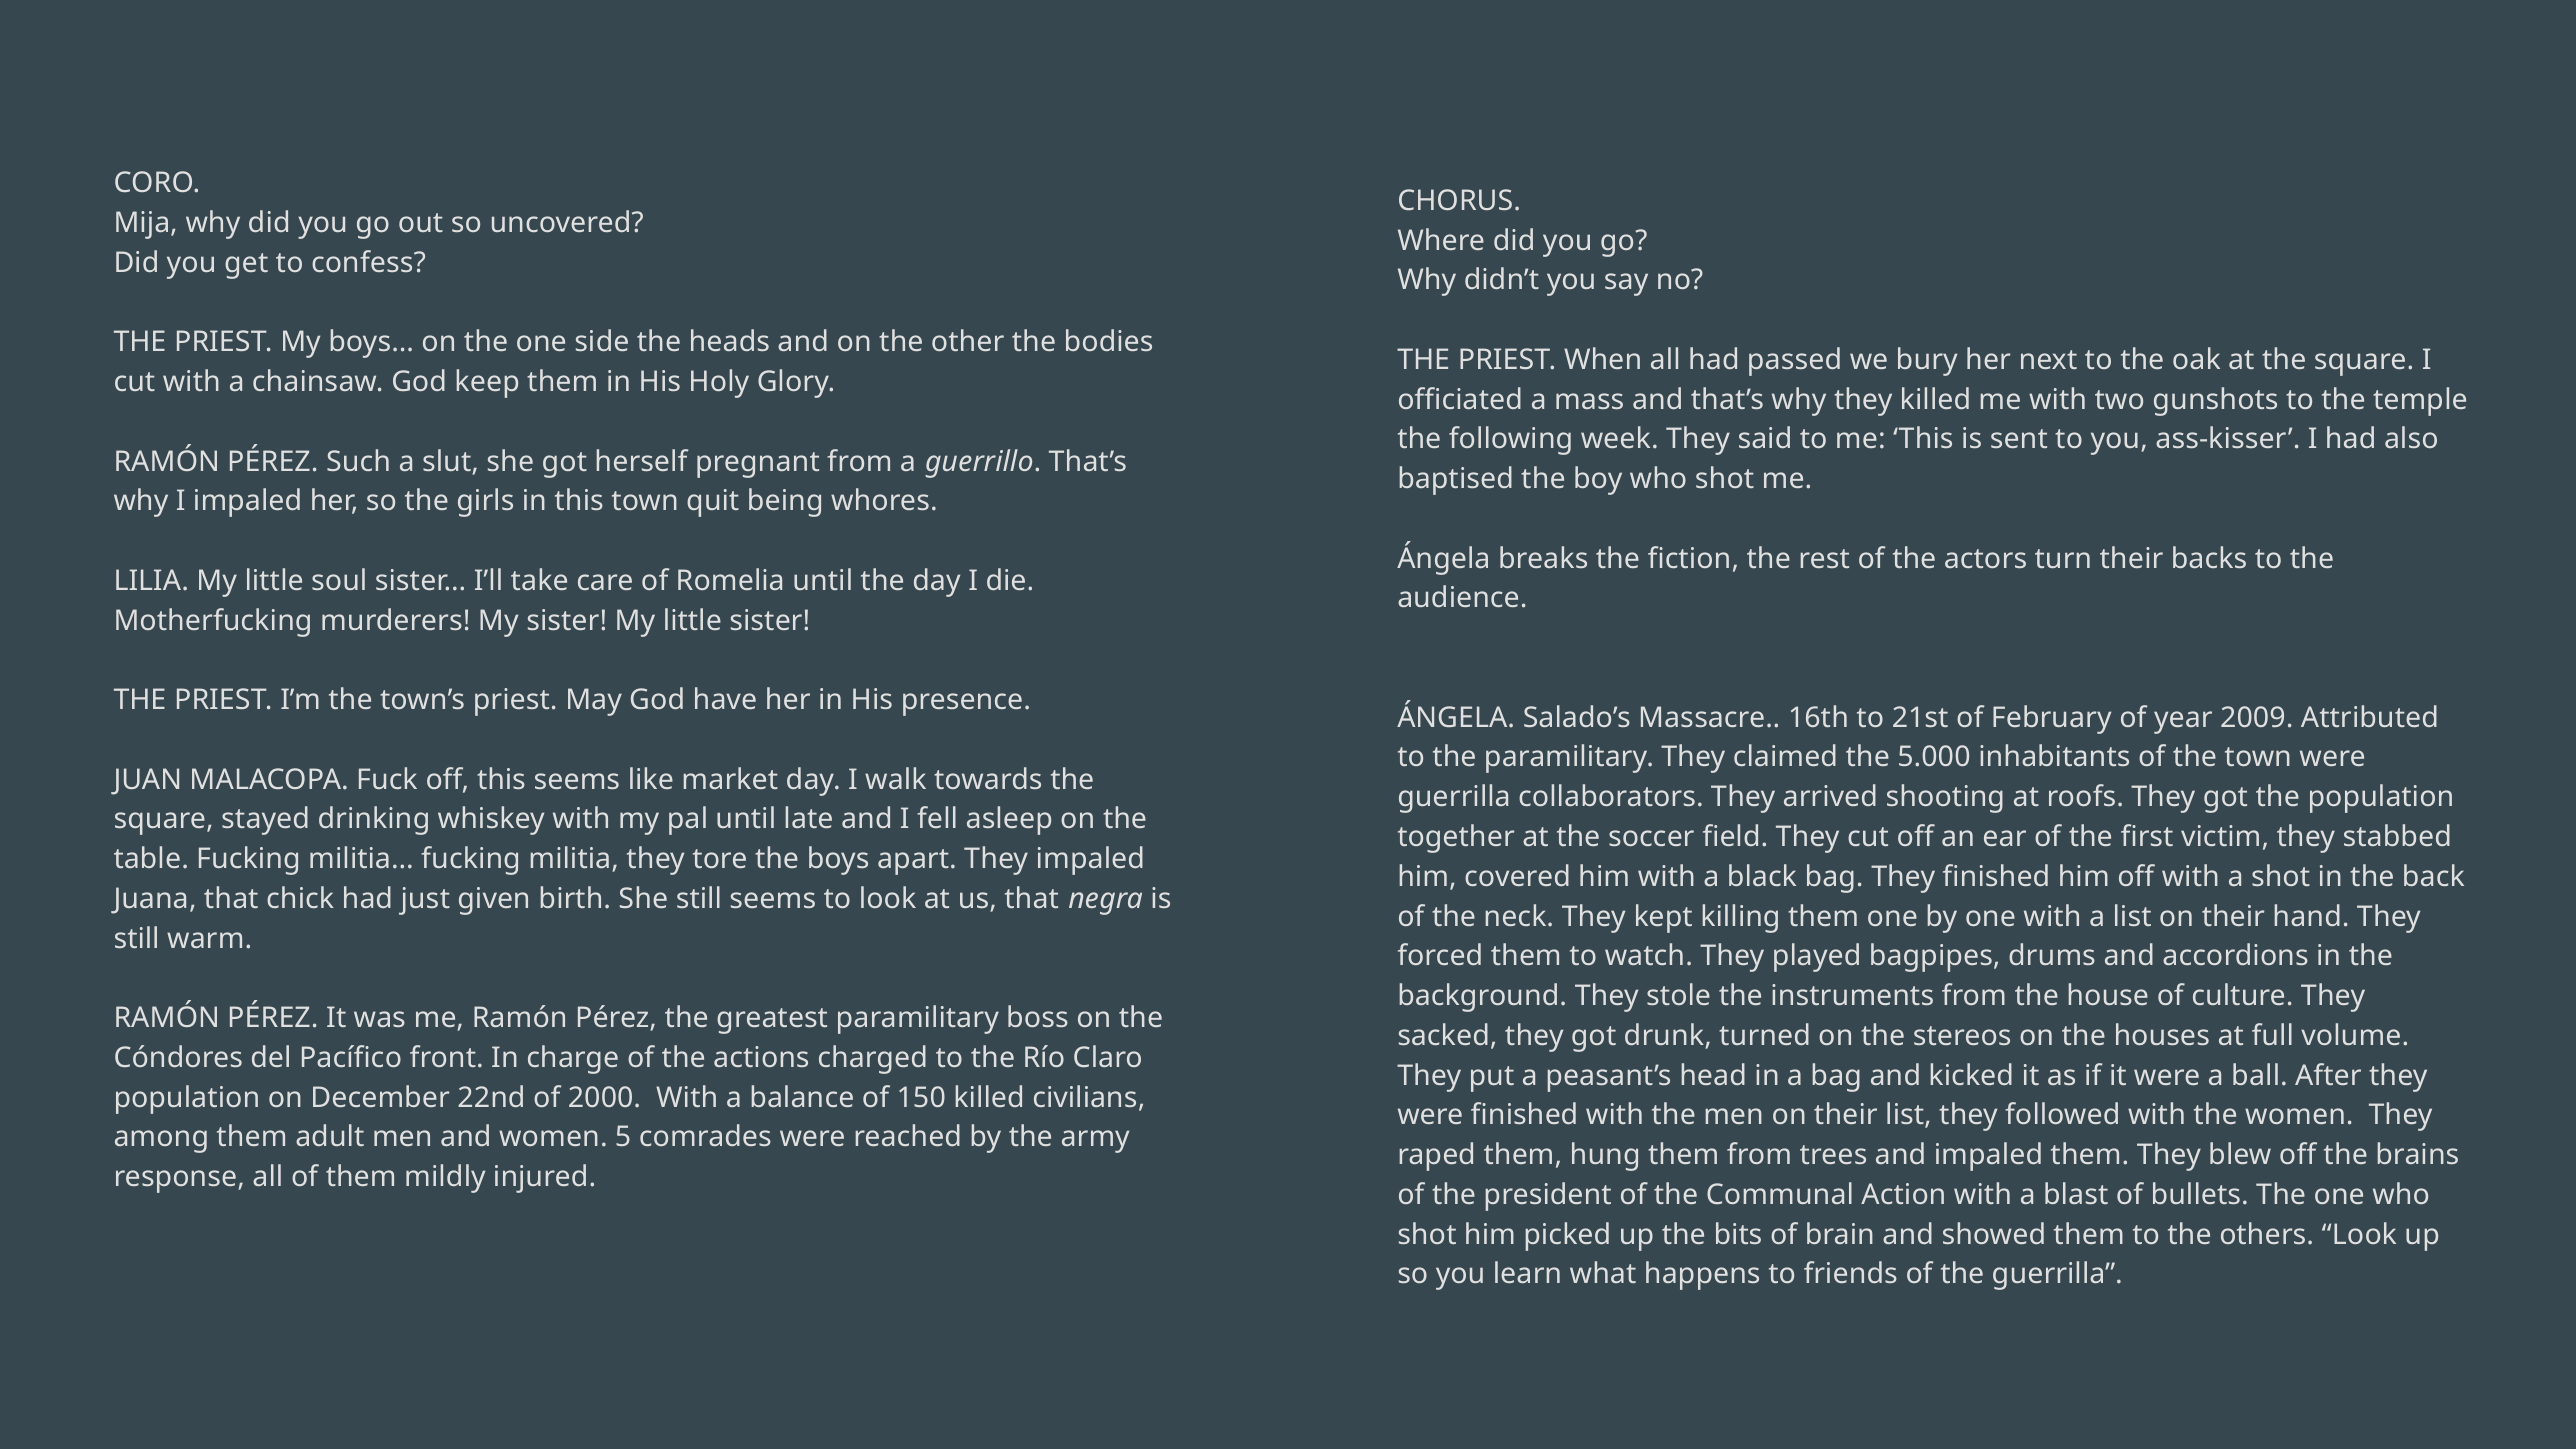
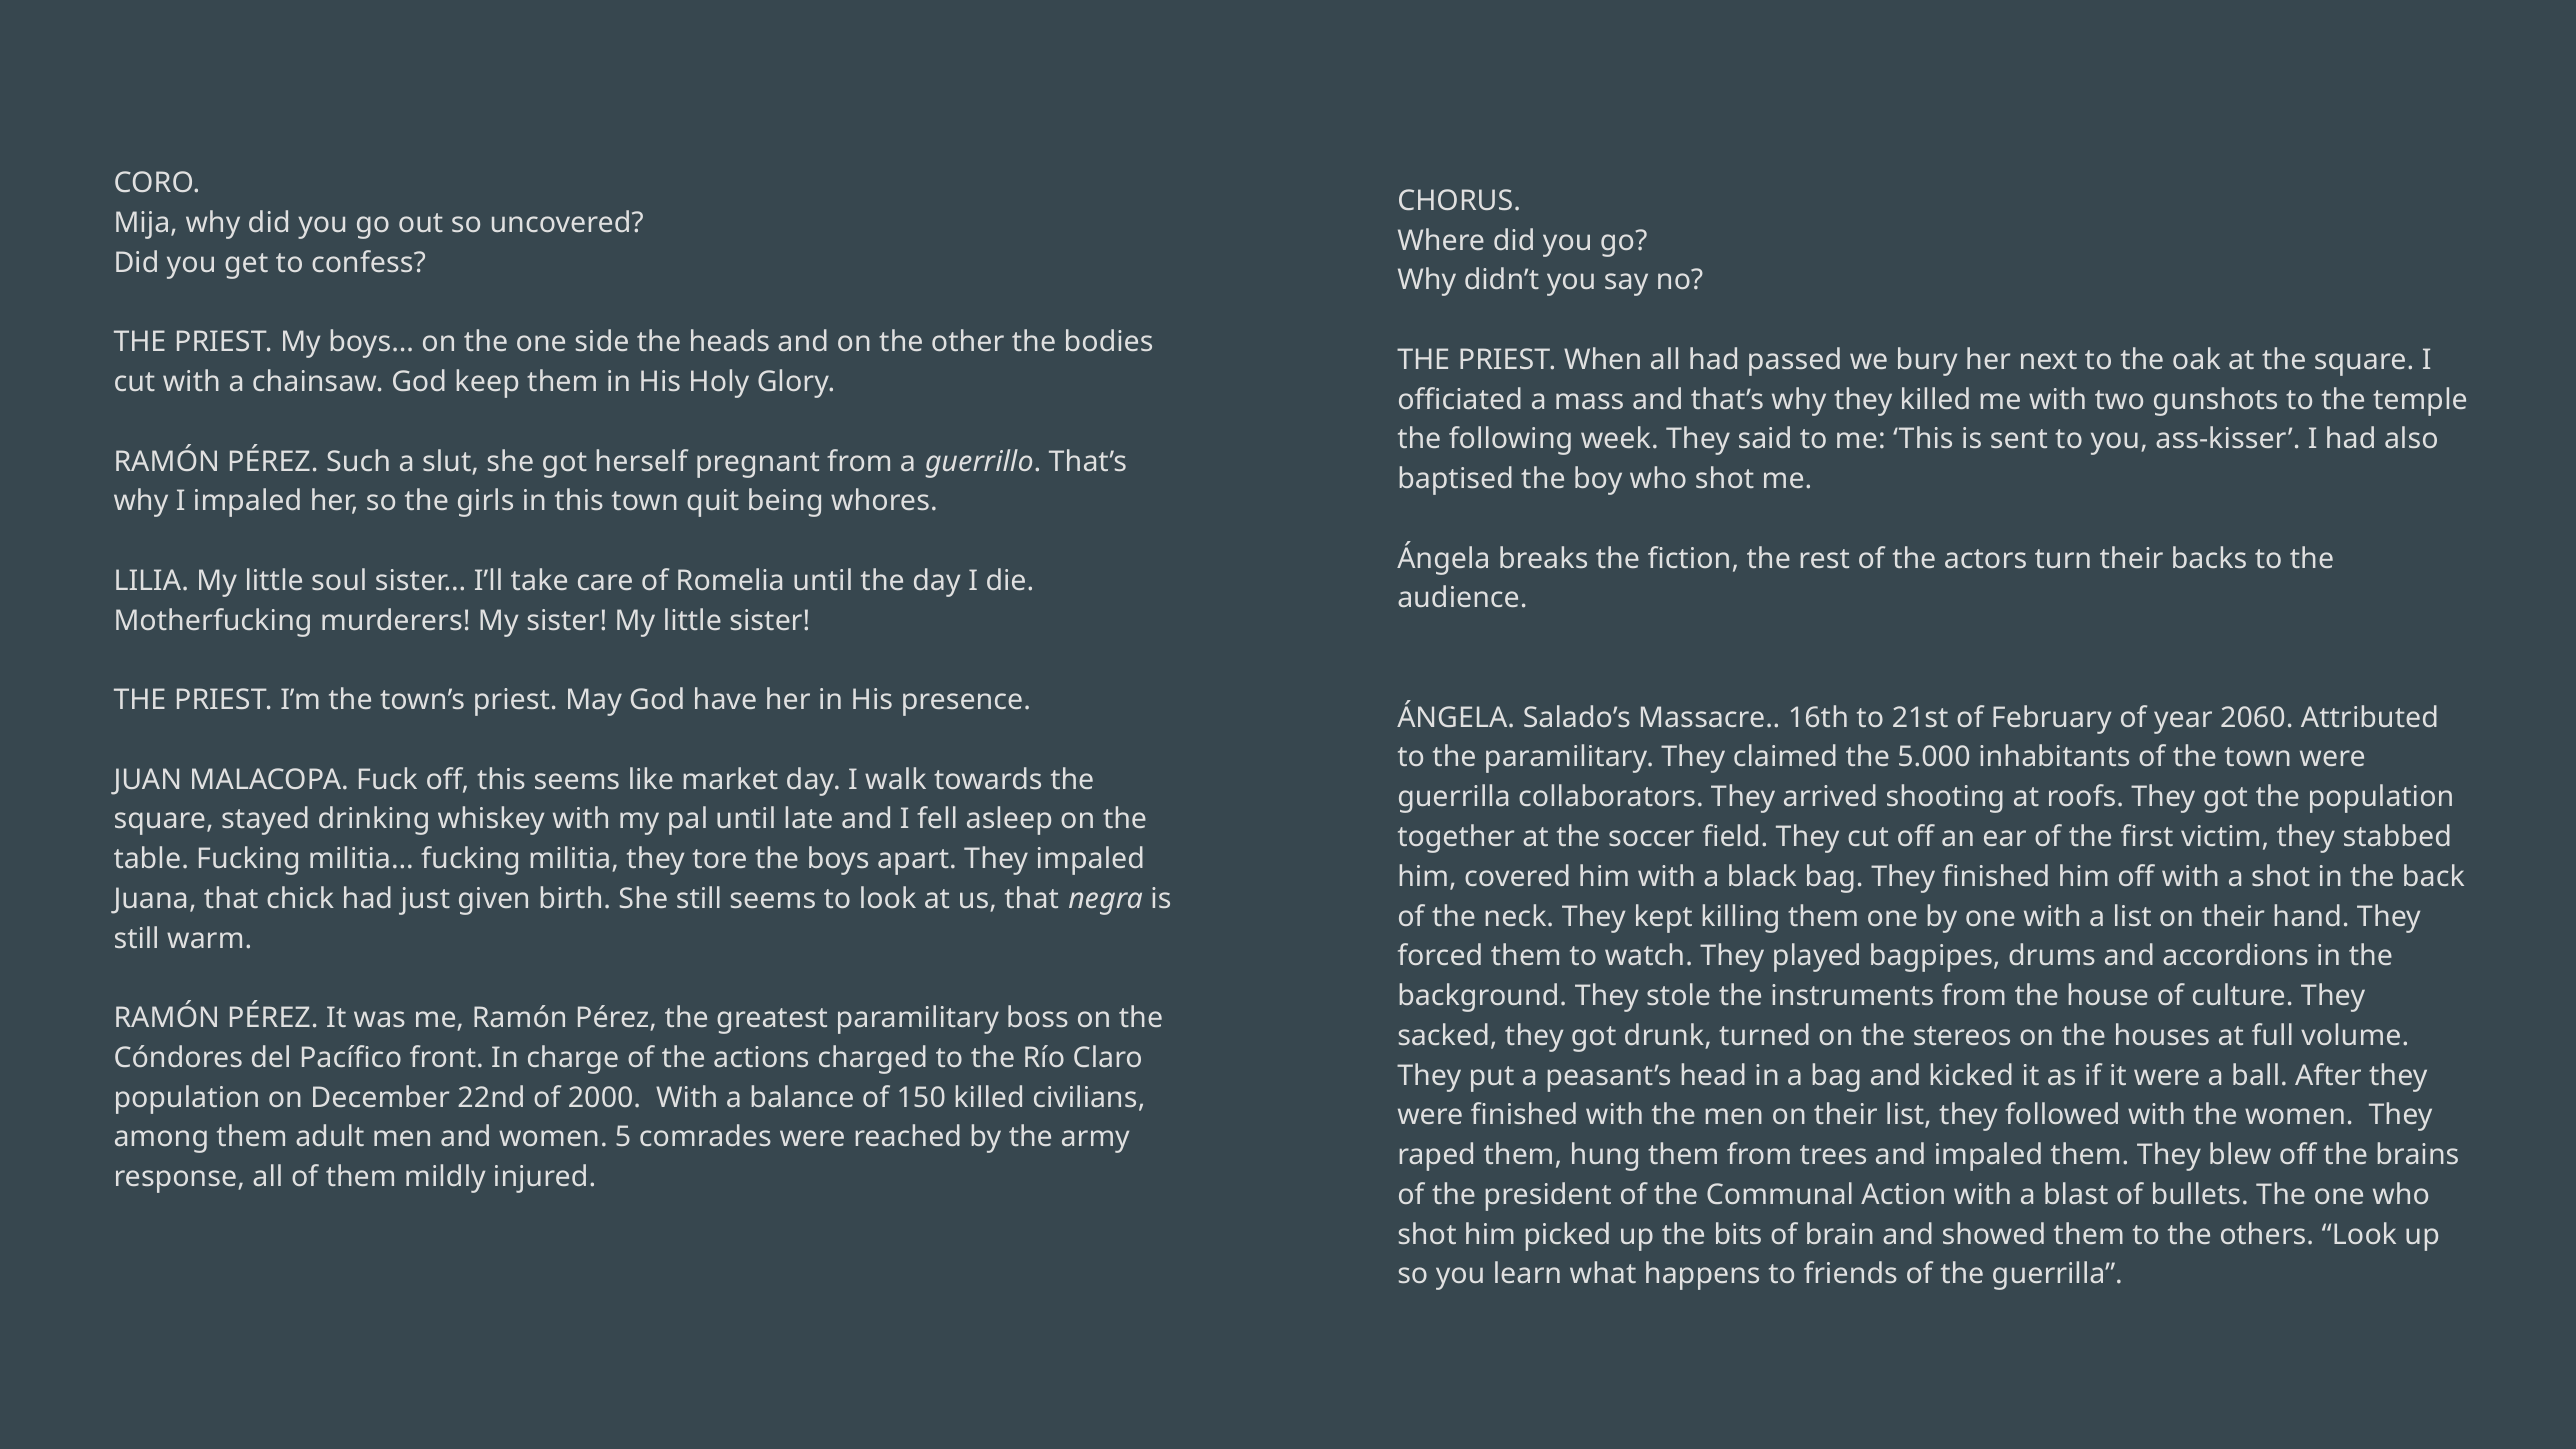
2009: 2009 -> 2060 (2257, 718)
